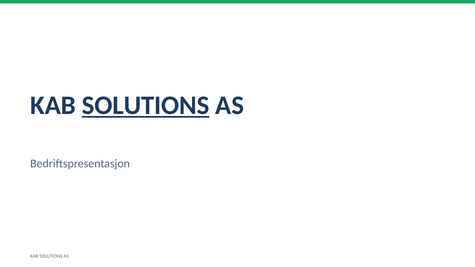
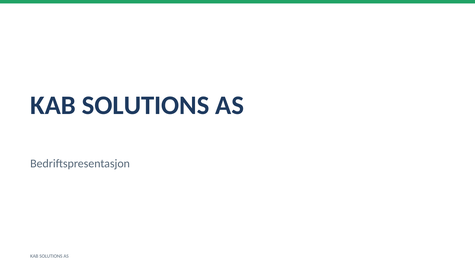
SOLUTIONS underline: present -> none (146, 105)
